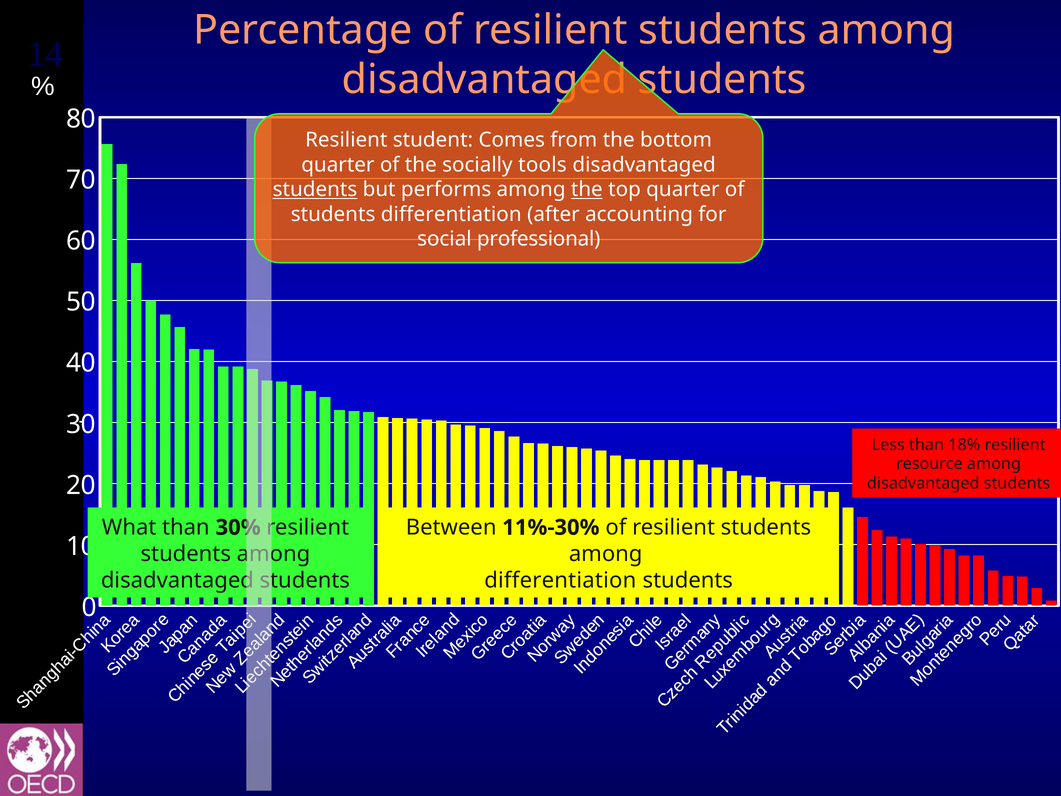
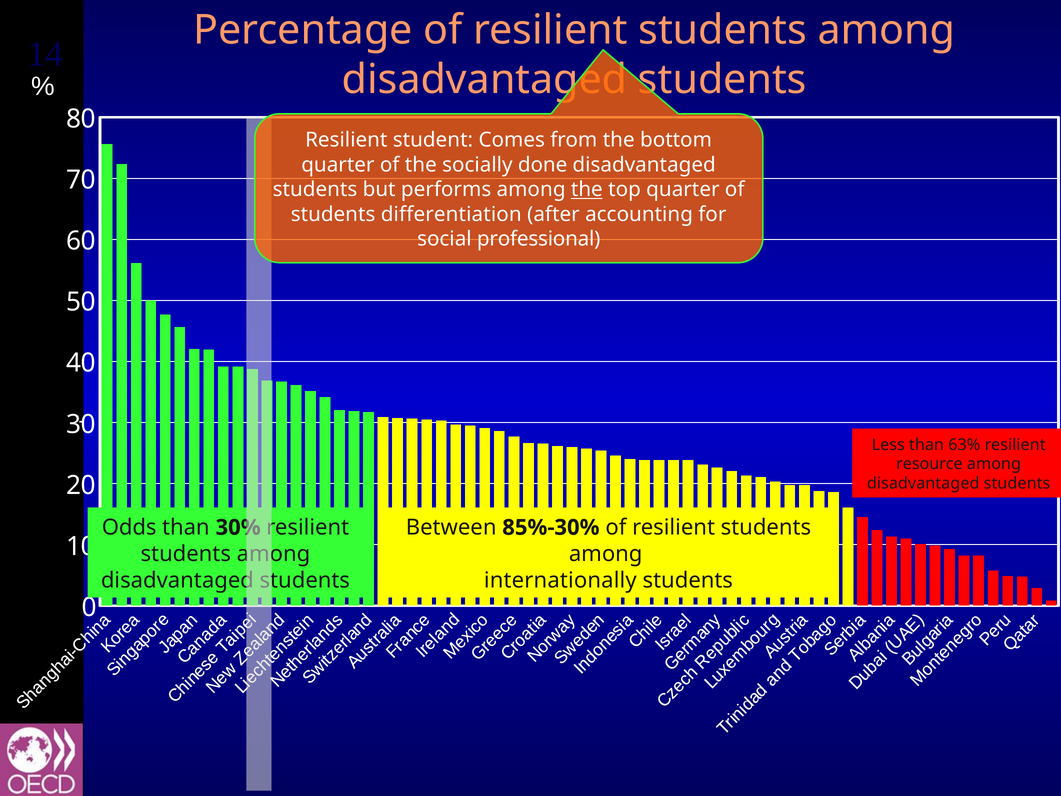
tools: tools -> done (543, 165)
students underline: present -> none (315, 190)
18%: 18% -> 63% (964, 445)
What: What -> Odds (129, 527)
11%-30%: 11%-30% -> 85%-30% (551, 527)
differentiation: differentiation -> internationally (560, 580)
